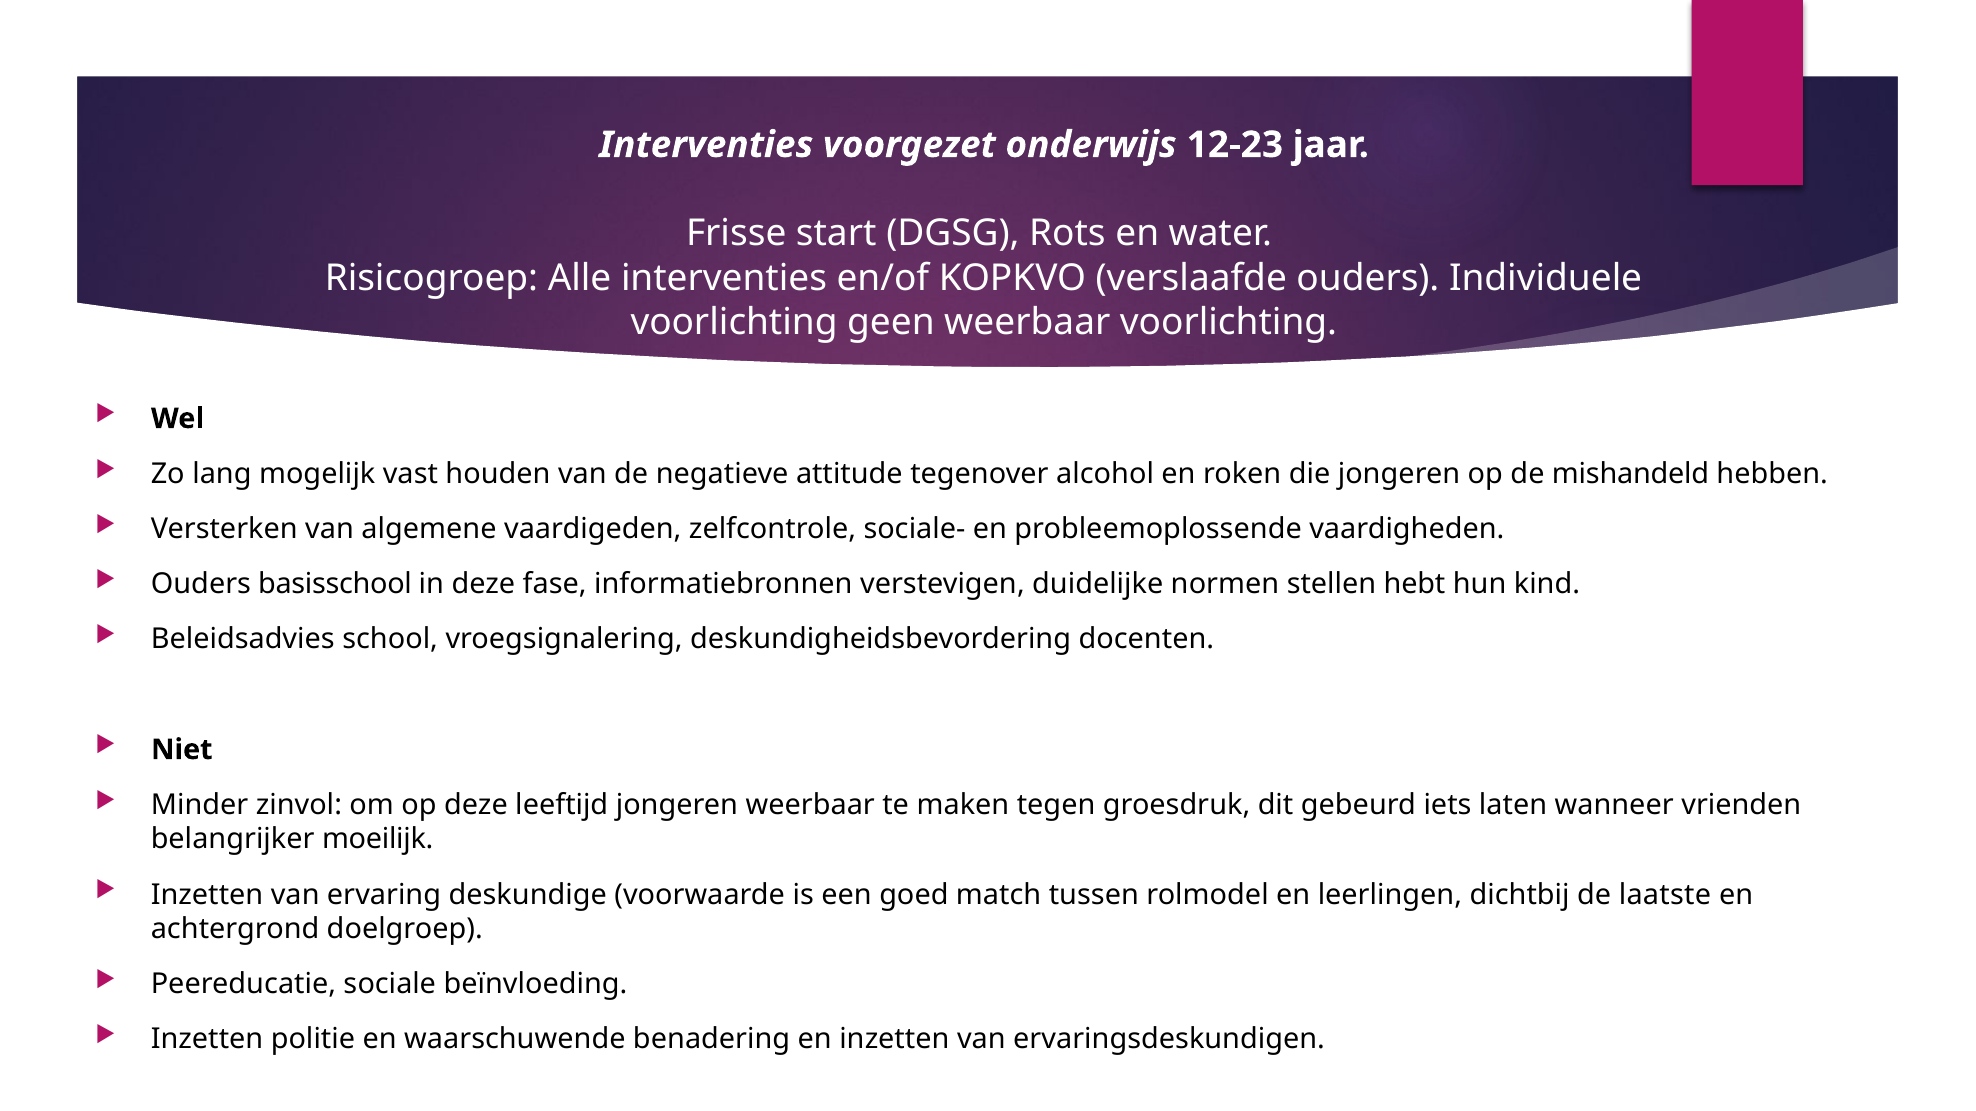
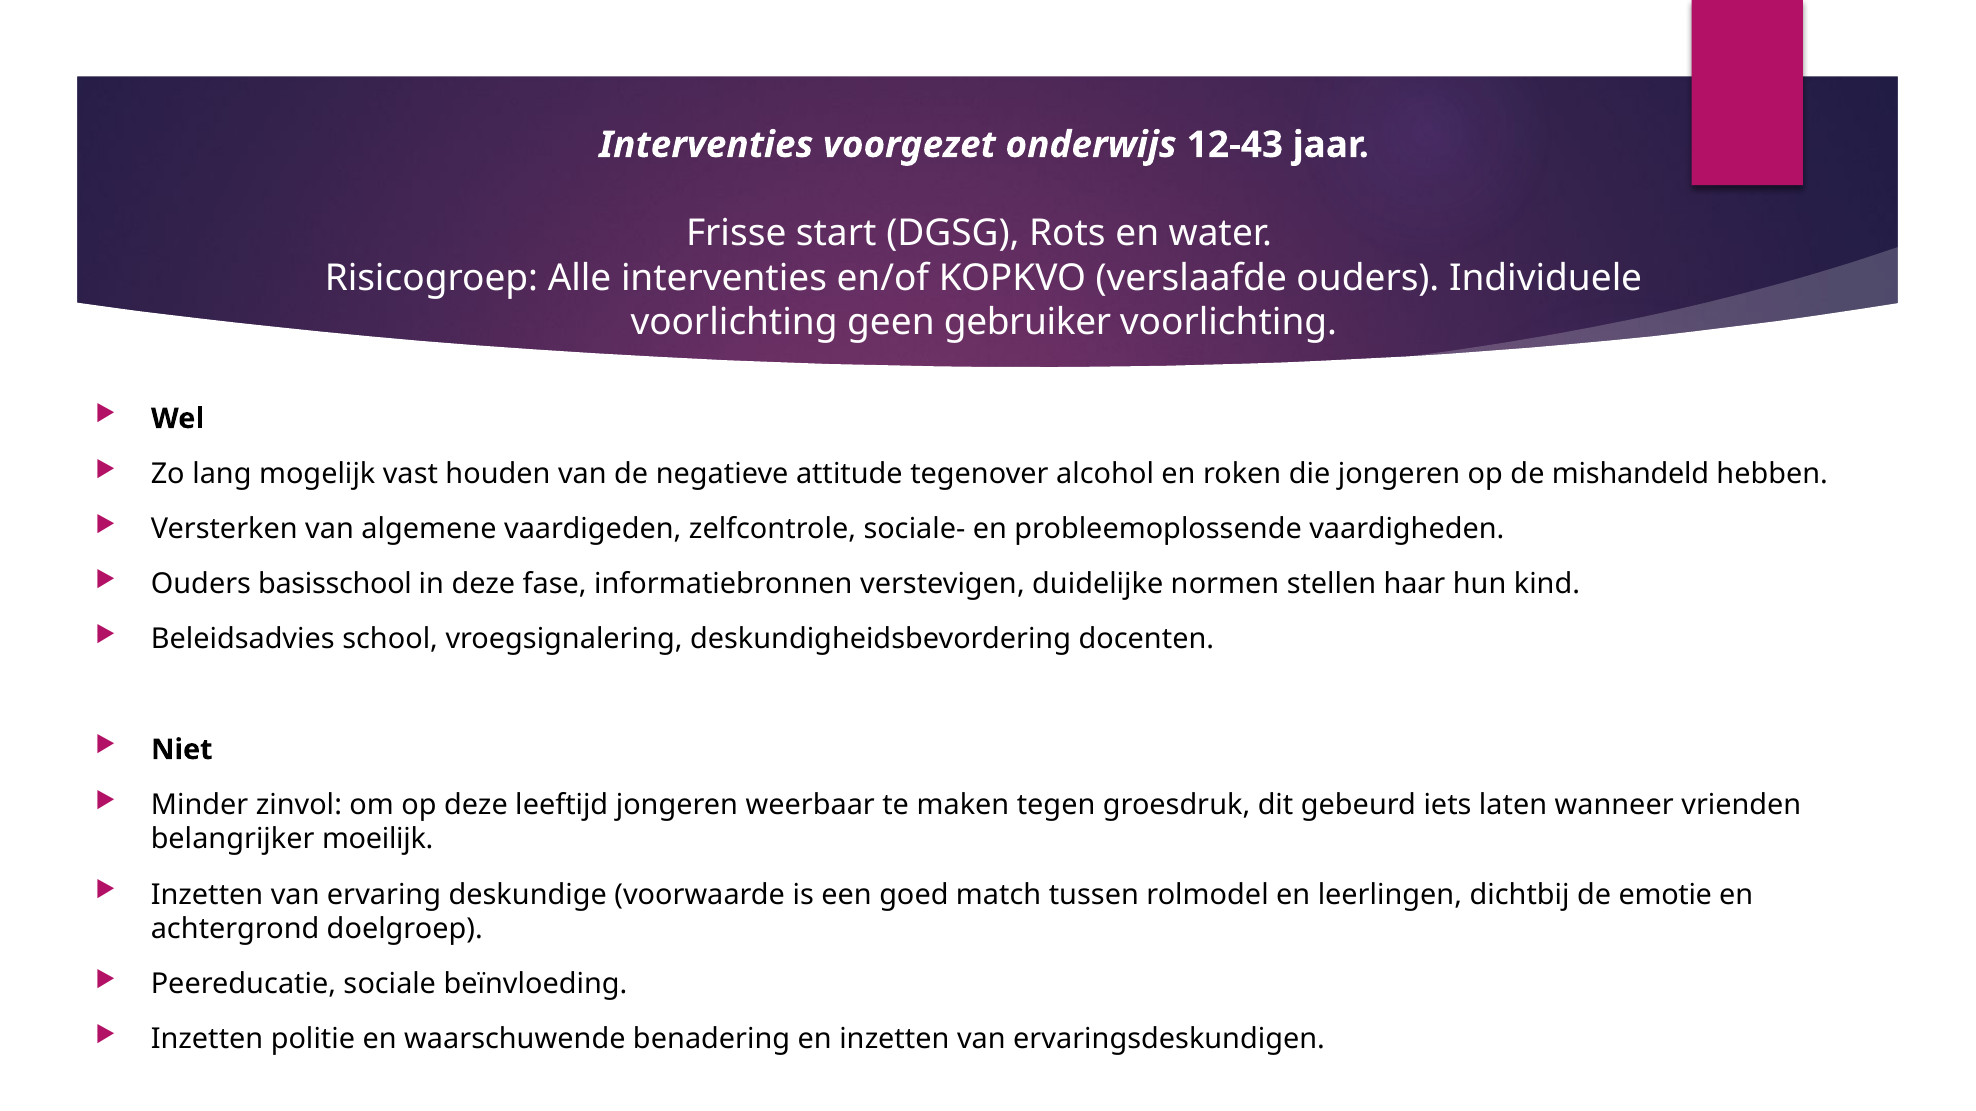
12-23: 12-23 -> 12-43 (1235, 145)
geen weerbaar: weerbaar -> gebruiker (1028, 323)
hebt: hebt -> haar (1415, 584)
laatste: laatste -> emotie (1665, 895)
